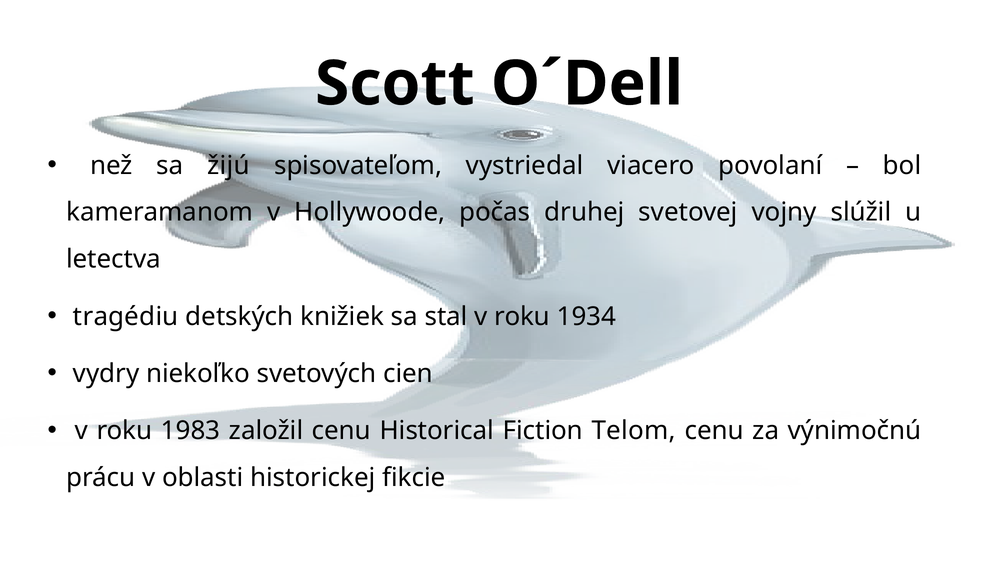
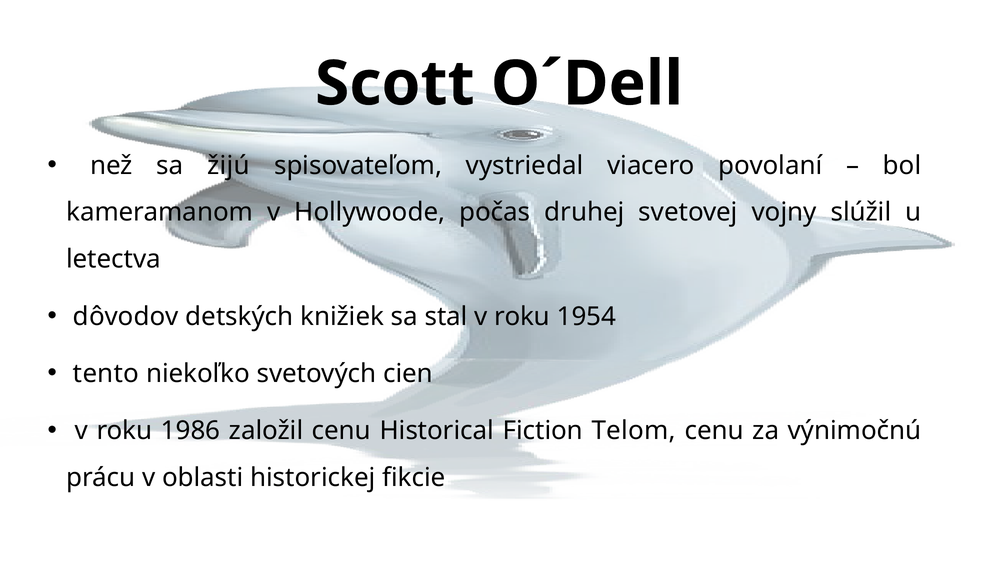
tragédiu: tragédiu -> dôvodov (126, 316)
1934: 1934 -> 1954 (586, 316)
vydry: vydry -> tento (106, 373)
1983: 1983 -> 1986 (191, 430)
